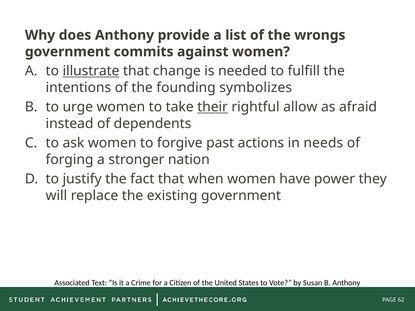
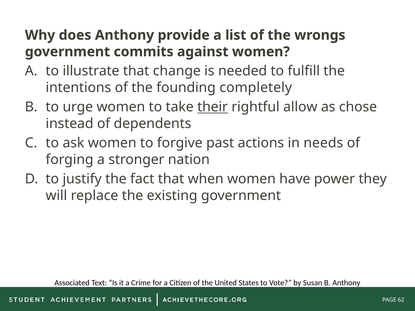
illustrate underline: present -> none (91, 71)
symbolizes: symbolizes -> completely (256, 88)
afraid: afraid -> chose (358, 107)
